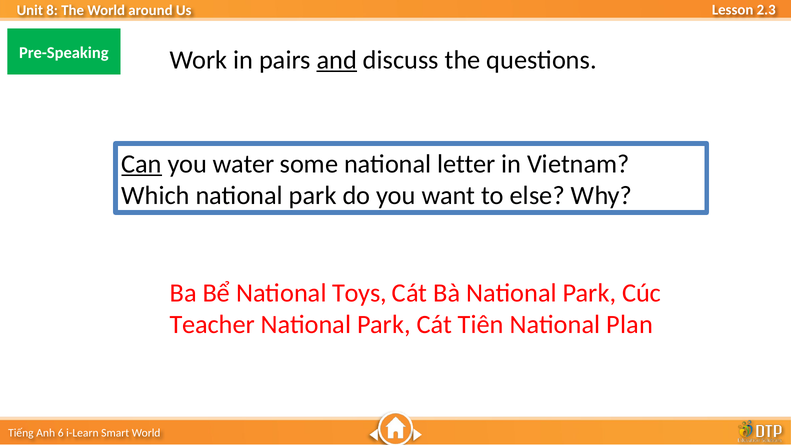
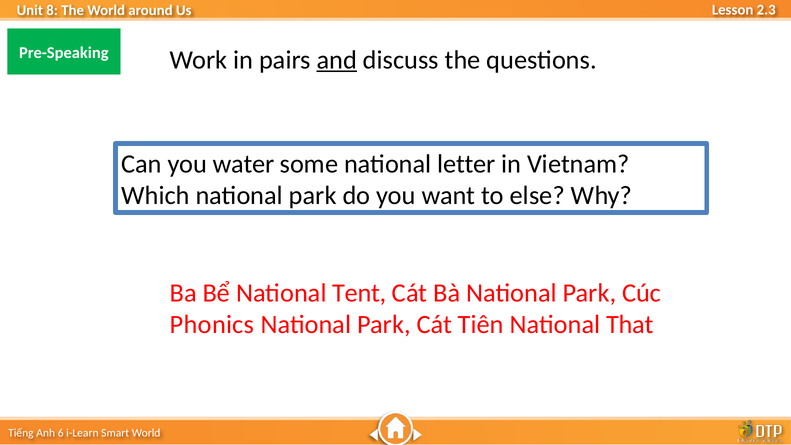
Can underline: present -> none (142, 164)
Toys: Toys -> Tent (359, 293)
Teacher: Teacher -> Phonics (212, 325)
Plan: Plan -> That (630, 325)
